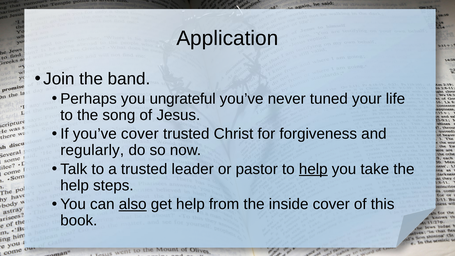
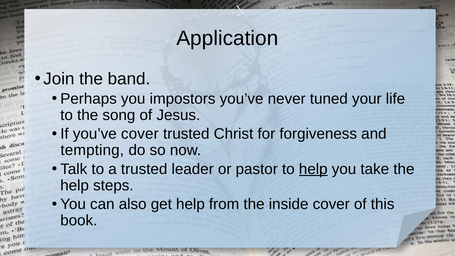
ungrateful: ungrateful -> impostors (183, 99)
regularly: regularly -> tempting (92, 150)
also underline: present -> none (133, 204)
